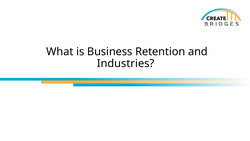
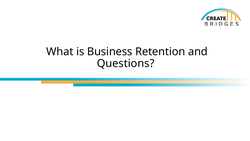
Industries: Industries -> Questions (126, 63)
